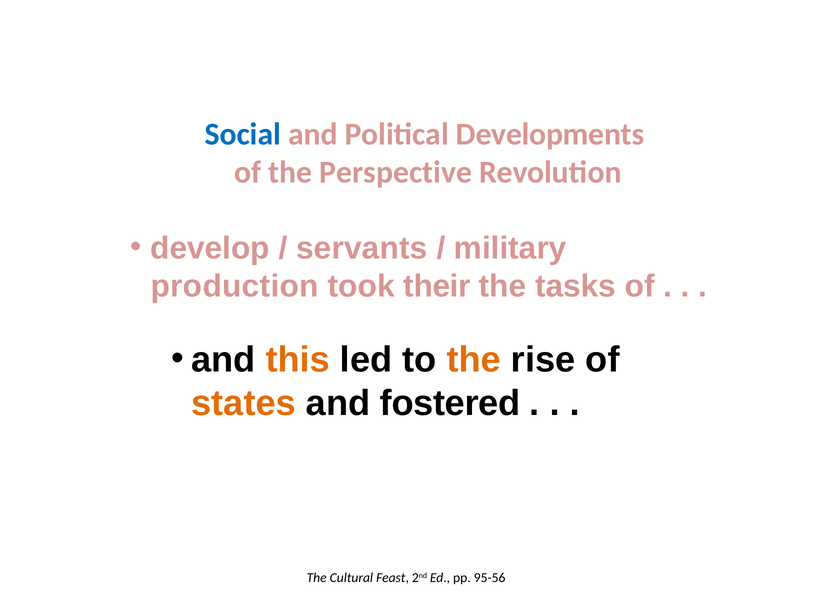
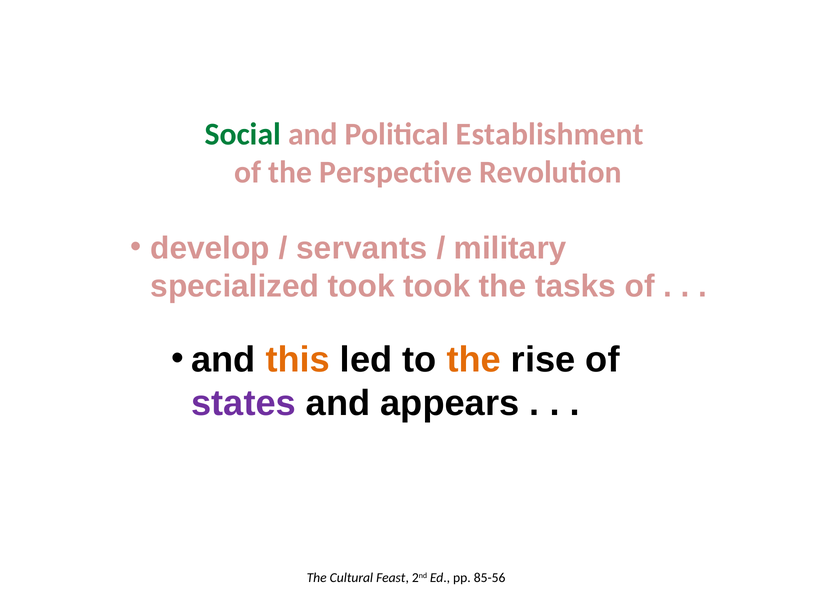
Social colour: blue -> green (243, 134)
Developments: Developments -> Establishment (550, 134)
production: production -> specialized (235, 286)
took their: their -> took (437, 286)
states colour: orange -> purple (244, 403)
fostered: fostered -> appears (450, 403)
95-56: 95-56 -> 85-56 (490, 578)
